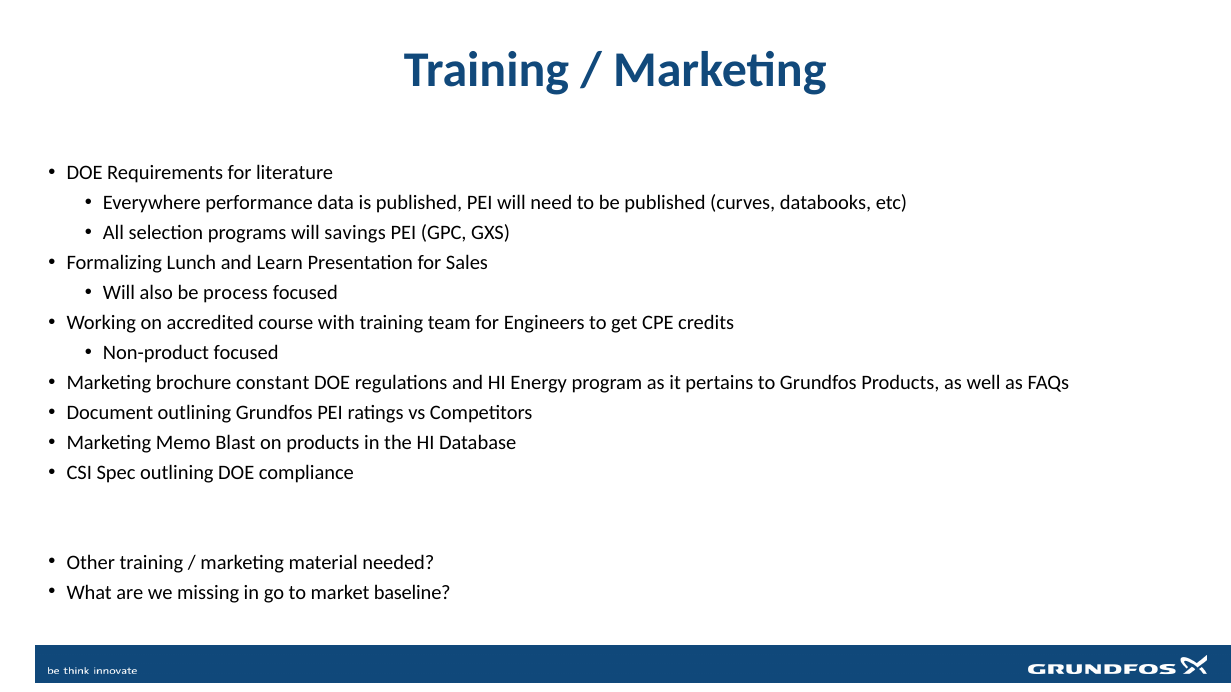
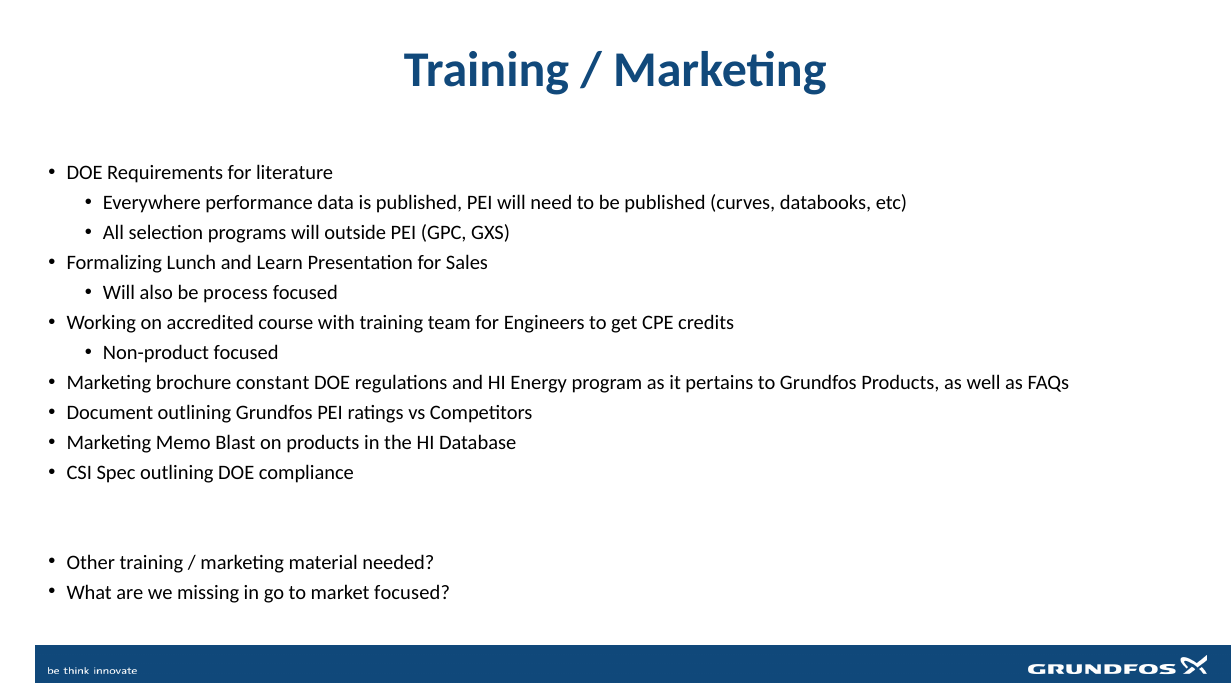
savings: savings -> outside (355, 233)
market baseline: baseline -> focused (412, 593)
